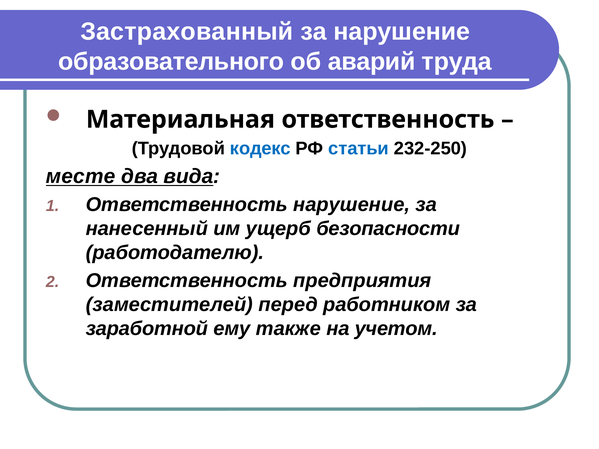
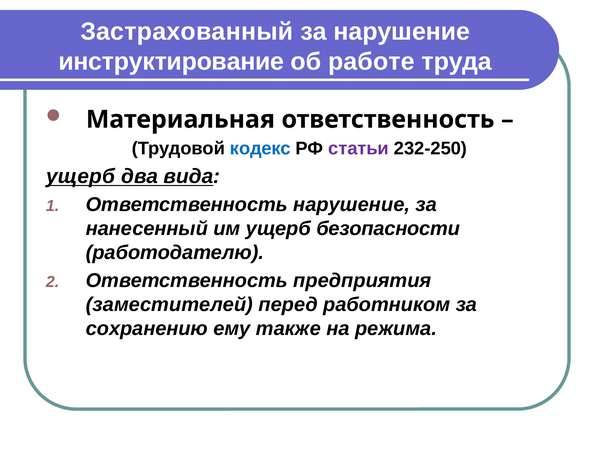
образовательного: образовательного -> инструктирование (171, 62)
аварий: аварий -> работе (371, 62)
статьи colour: blue -> purple (359, 149)
месте: месте -> ущерб (81, 176)
заработной: заработной -> сохранению (147, 329)
учетом: учетом -> режима (396, 329)
